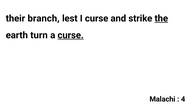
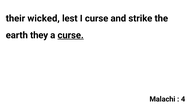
branch: branch -> wicked (44, 18)
the underline: present -> none (161, 18)
turn: turn -> they (39, 35)
